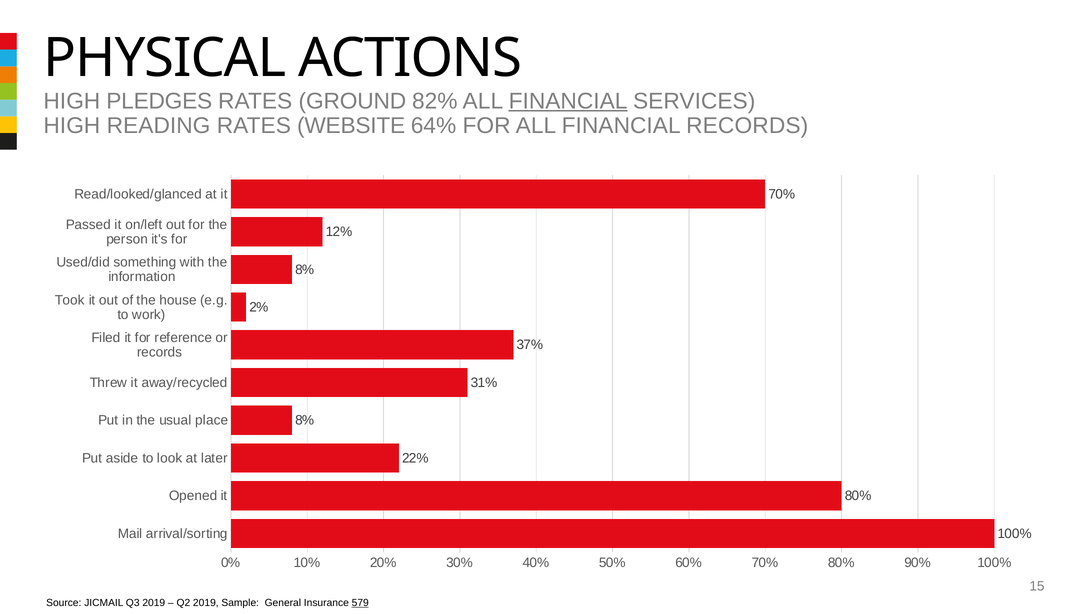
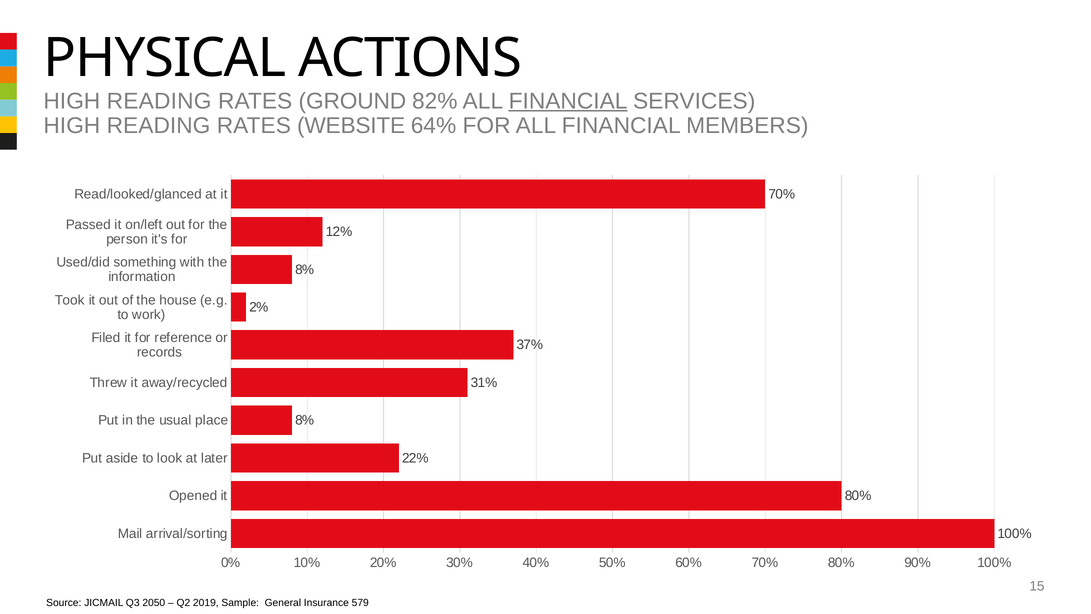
PLEDGES: PLEDGES -> READING (159, 101)
FINANCIAL RECORDS: RECORDS -> MEMBERS (747, 126)
2019: 2019 -> 2050 (154, 603)
579 underline: present -> none (360, 603)
